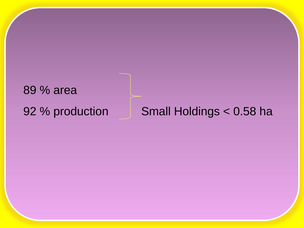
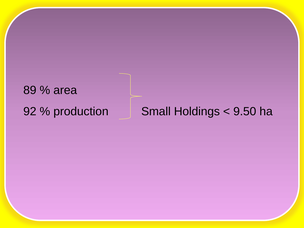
0.58: 0.58 -> 9.50 (245, 111)
